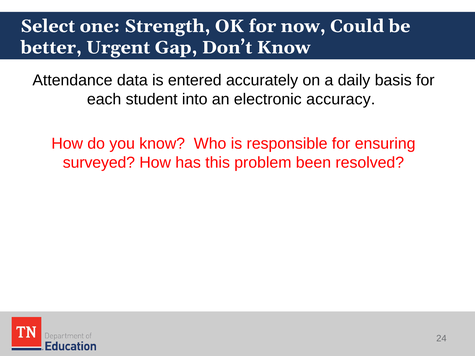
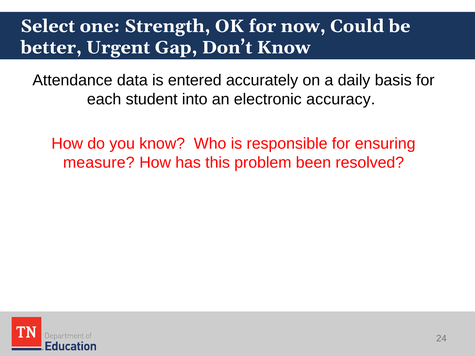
surveyed: surveyed -> measure (99, 163)
